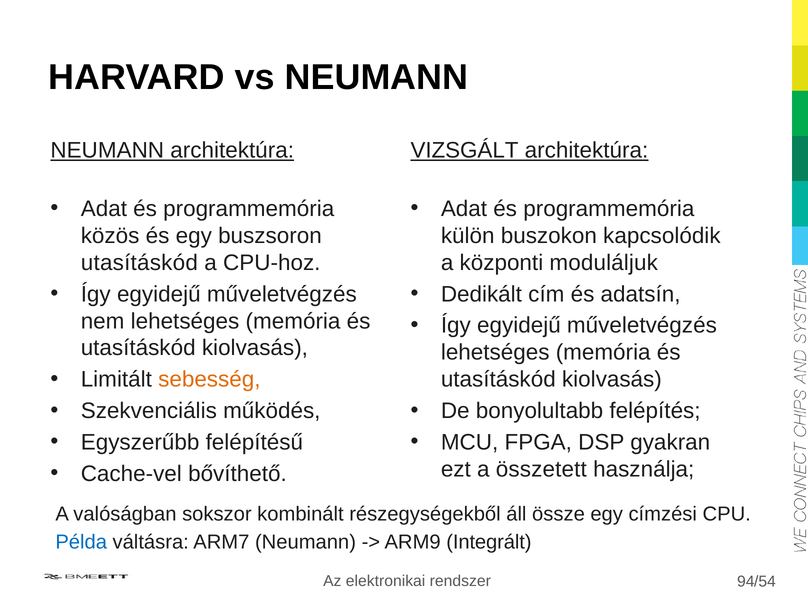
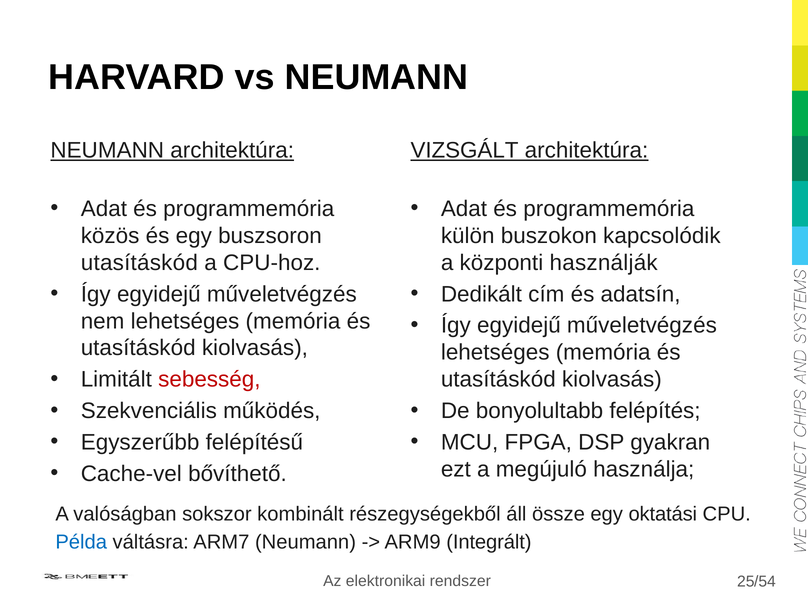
moduláljuk: moduláljuk -> használják (604, 263)
sebesség colour: orange -> red (209, 379)
összetett: összetett -> megújuló (541, 469)
címzési: címzési -> oktatási (663, 514)
94: 94 -> 25 (746, 582)
